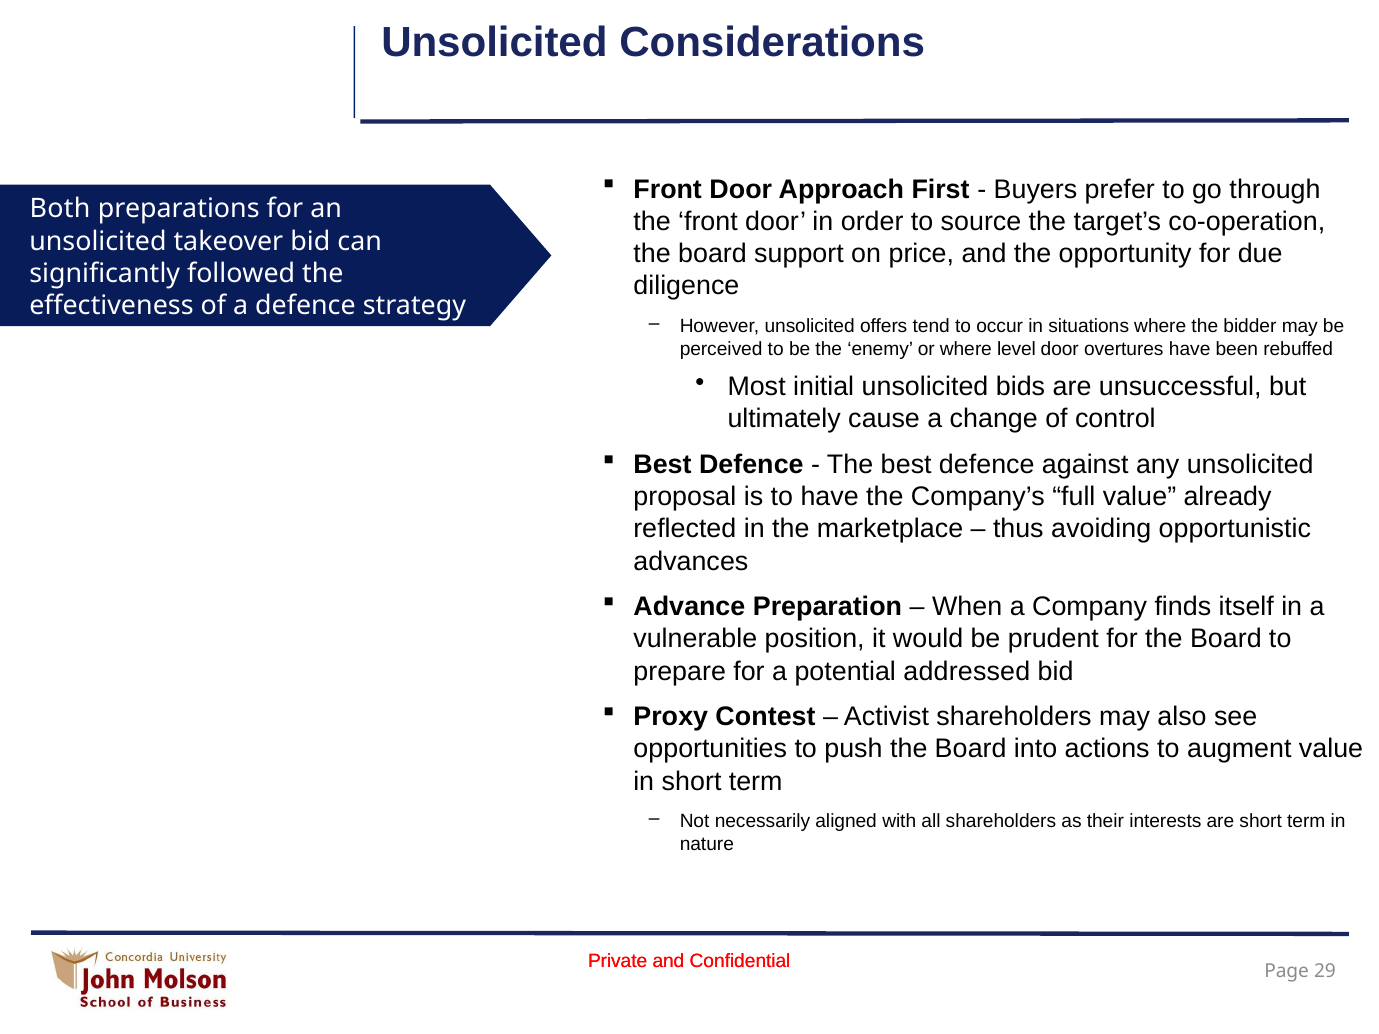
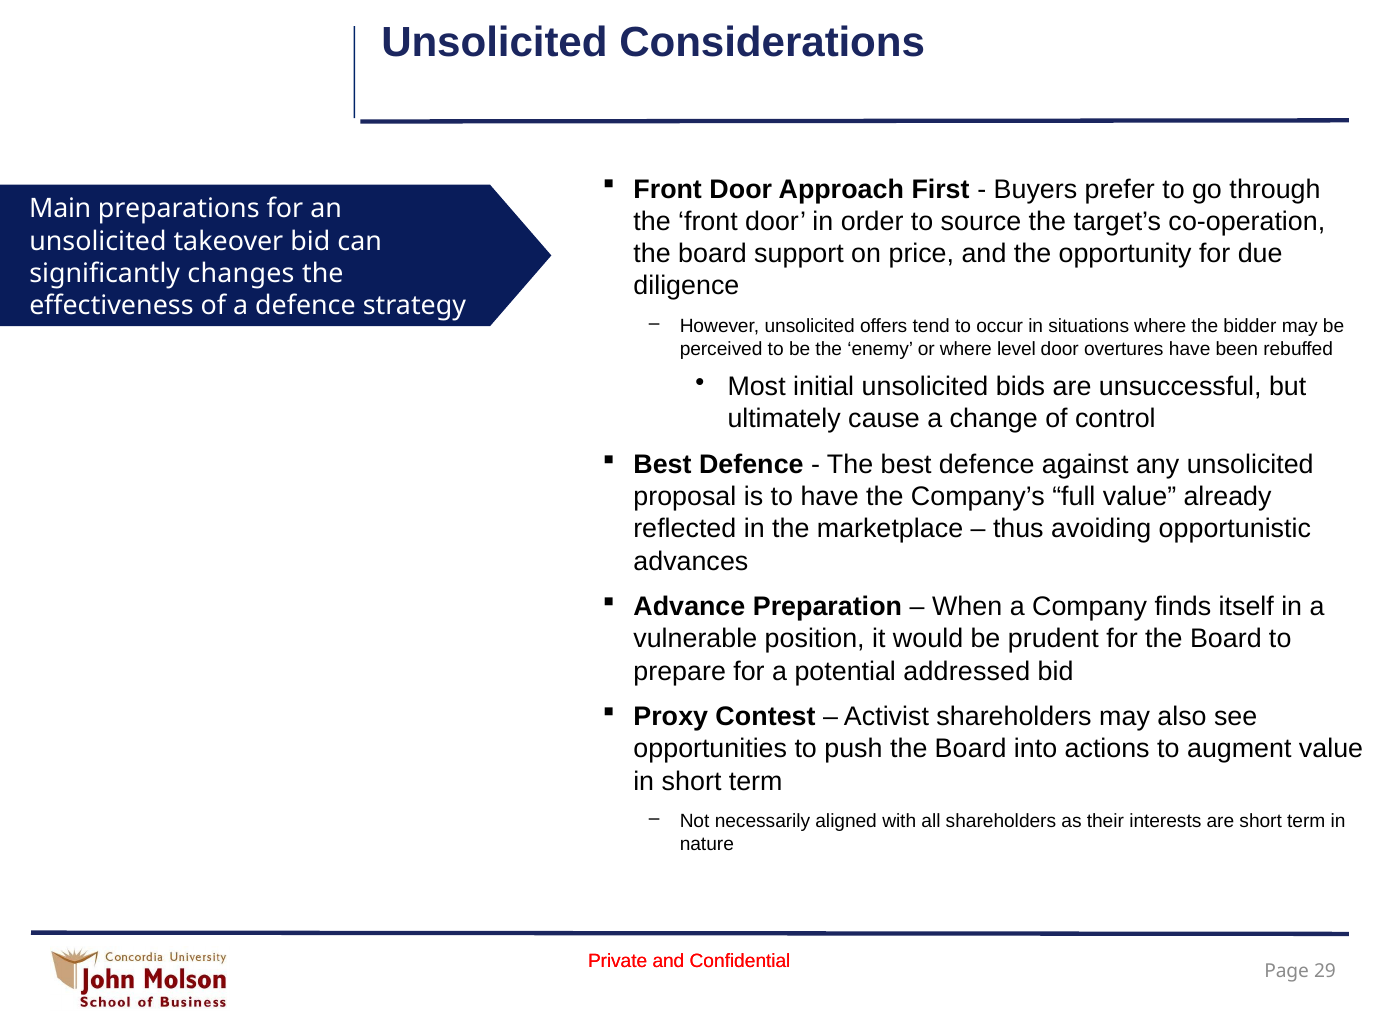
Both: Both -> Main (60, 209)
followed: followed -> changes (241, 273)
